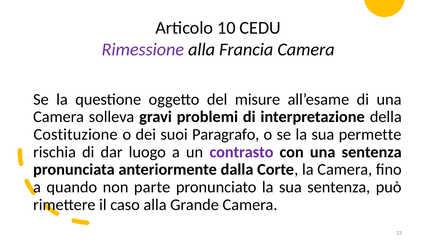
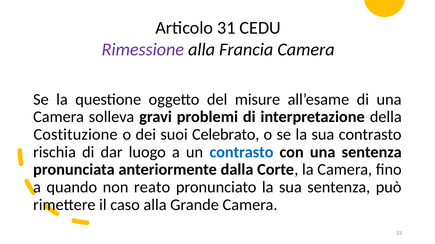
10: 10 -> 31 (226, 28)
Paragrafo: Paragrafo -> Celebrato (226, 135)
sua permette: permette -> contrasto (370, 135)
contrasto colour: purple -> blue (241, 152)
parte: parte -> reato (152, 188)
